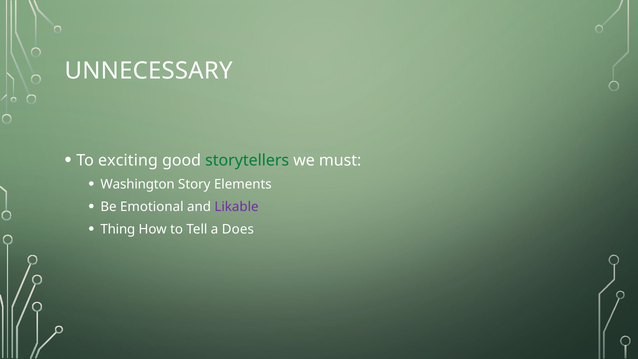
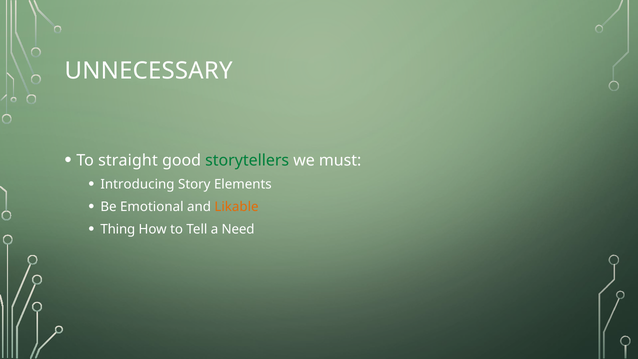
exciting: exciting -> straight (128, 160)
Washington: Washington -> Introducing (137, 184)
Likable colour: purple -> orange (237, 207)
Does: Does -> Need (238, 229)
